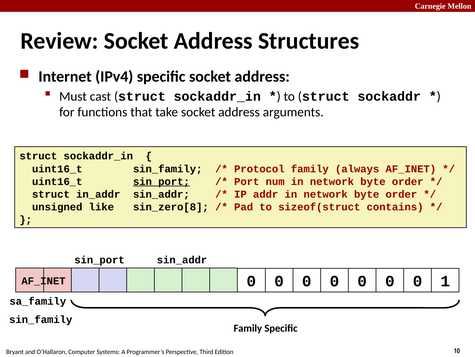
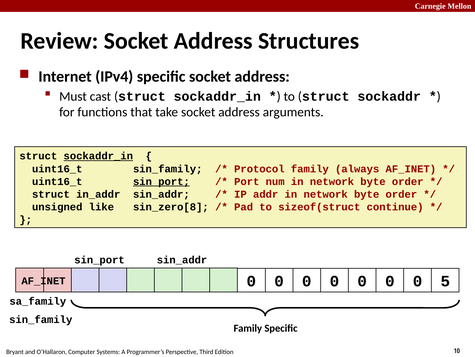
sockaddr_in underline: none -> present (98, 156)
contains: contains -> continue (395, 206)
1: 1 -> 5 (445, 281)
